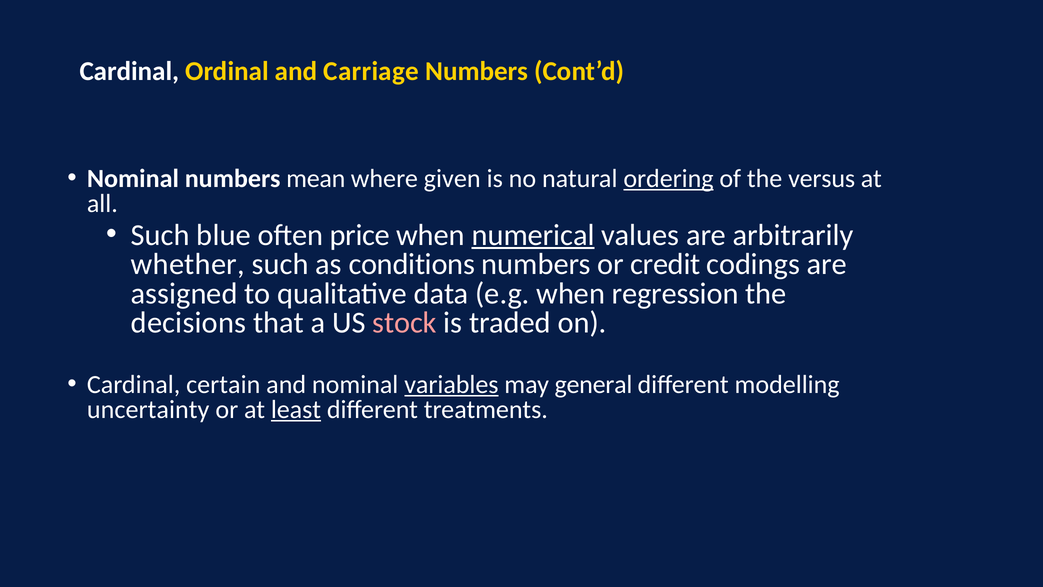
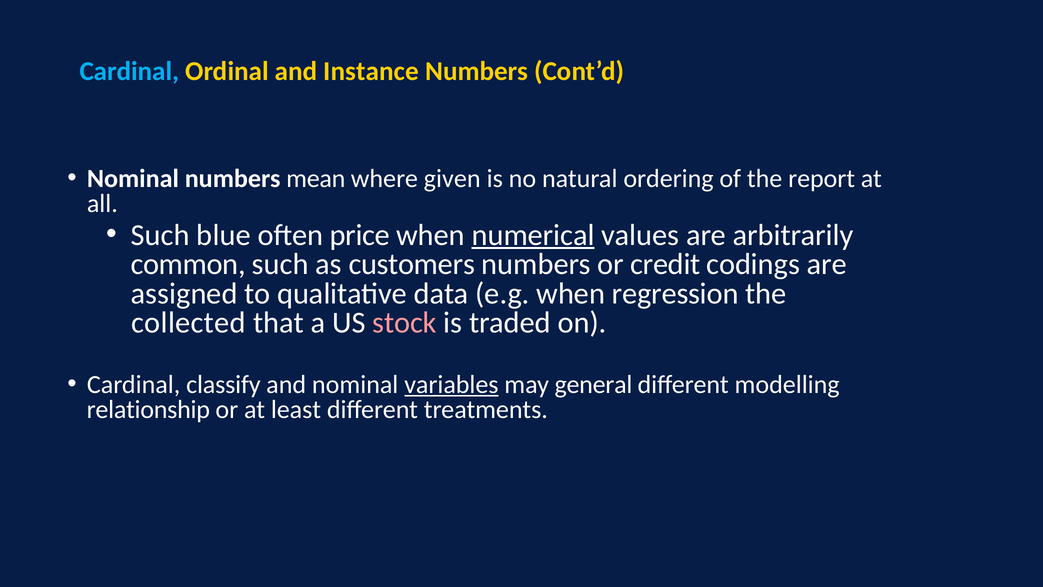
Cardinal colour: white -> light blue (129, 71)
Carriage: Carriage -> Instance (371, 71)
ordering underline: present -> none (668, 179)
versus: versus -> report (822, 179)
whether: whether -> common (188, 264)
conditions: conditions -> customers (412, 264)
decisions: decisions -> collected (189, 323)
certain: certain -> classify (223, 384)
uncertainty: uncertainty -> relationship (148, 409)
least underline: present -> none (296, 409)
